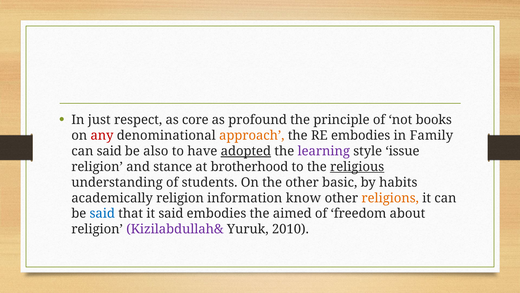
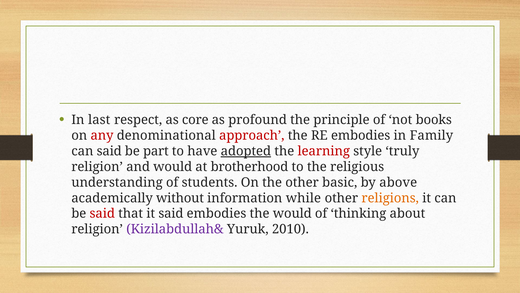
just: just -> last (99, 120)
approach colour: orange -> red (252, 135)
also: also -> part (156, 151)
learning colour: purple -> red (324, 151)
issue: issue -> truly (402, 151)
and stance: stance -> would (173, 167)
religious underline: present -> none (357, 167)
habits: habits -> above (398, 182)
academically religion: religion -> without (180, 198)
know: know -> while (303, 198)
said colour: blue -> red (102, 213)
the aimed: aimed -> would (292, 213)
freedom: freedom -> thinking (358, 213)
